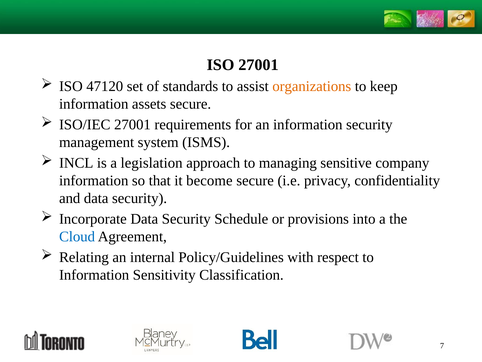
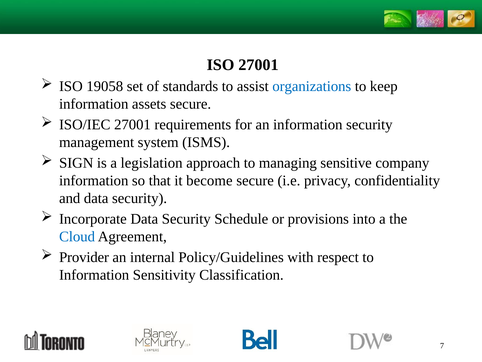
47120: 47120 -> 19058 (105, 86)
organizations colour: orange -> blue (312, 86)
INCL: INCL -> SIGN (76, 163)
Relating: Relating -> Provider (84, 257)
